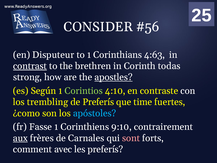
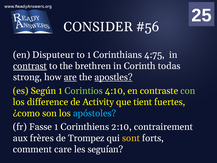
4:63: 4:63 -> 4:75 (154, 55)
are underline: none -> present (70, 77)
con colour: white -> light green (188, 91)
trembling: trembling -> difference (48, 102)
de Preferís: Preferís -> Activity (98, 102)
time: time -> tient (143, 102)
9:10: 9:10 -> 2:10 (121, 127)
aux underline: present -> none (20, 138)
Carnales: Carnales -> Trompez (86, 138)
sont colour: pink -> yellow (131, 138)
avec: avec -> care (63, 149)
les preferís: preferís -> seguían (105, 149)
